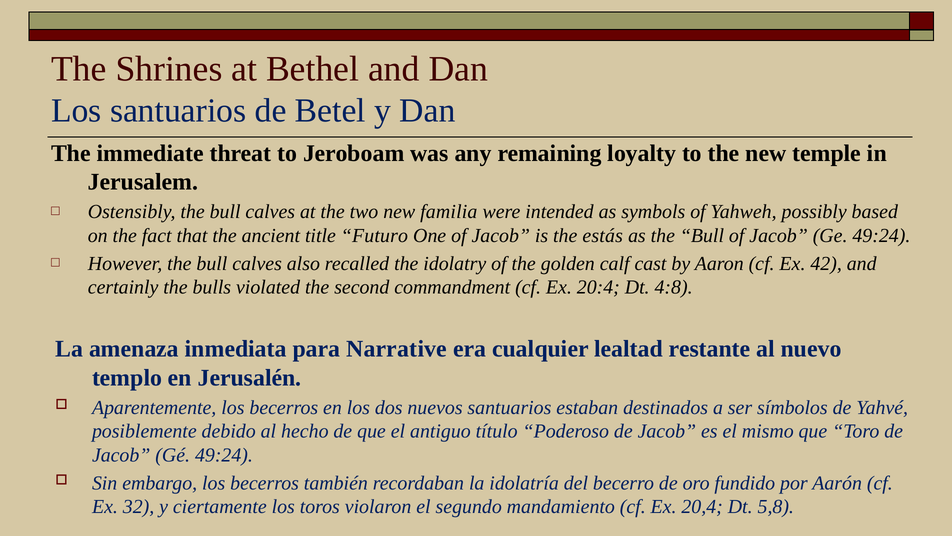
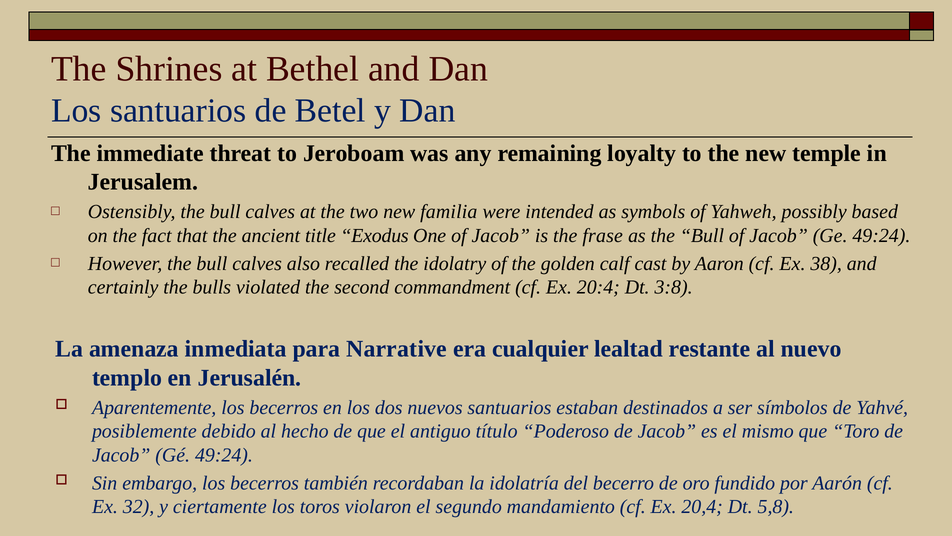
Futuro: Futuro -> Exodus (375, 235)
estás: estás -> frase (603, 235)
42: 42 -> 38 (826, 263)
4:8: 4:8 -> 3:8 (674, 287)
